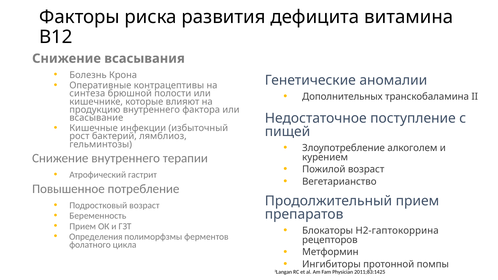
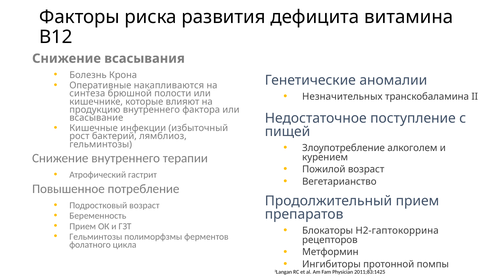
контрацептивы: контрацептивы -> накапливаются (169, 86)
Дополнительных: Дополнительных -> Незначительных (342, 97)
Определения: Определения -> Гельминтозы (96, 237)
